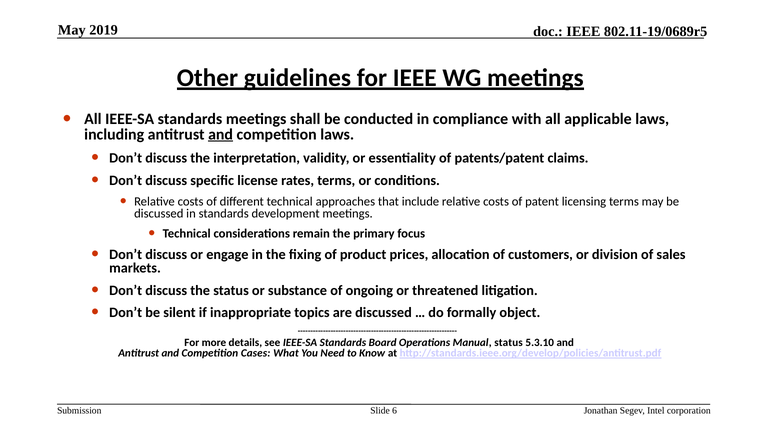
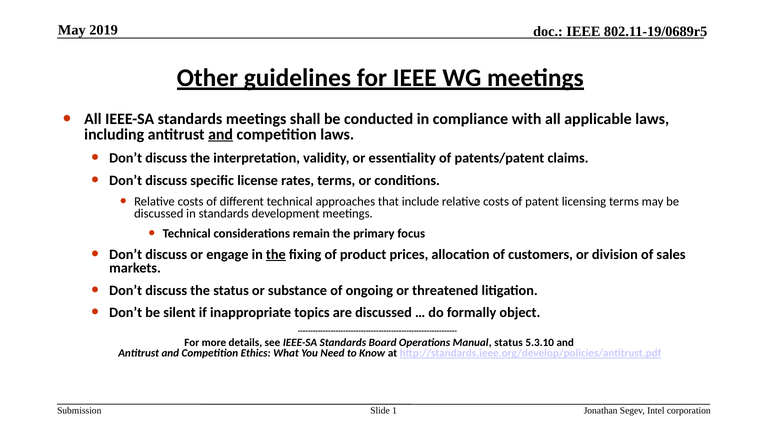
the underline: none -> present (276, 254)
Cases: Cases -> Ethics (256, 353)
6: 6 -> 1 (395, 411)
